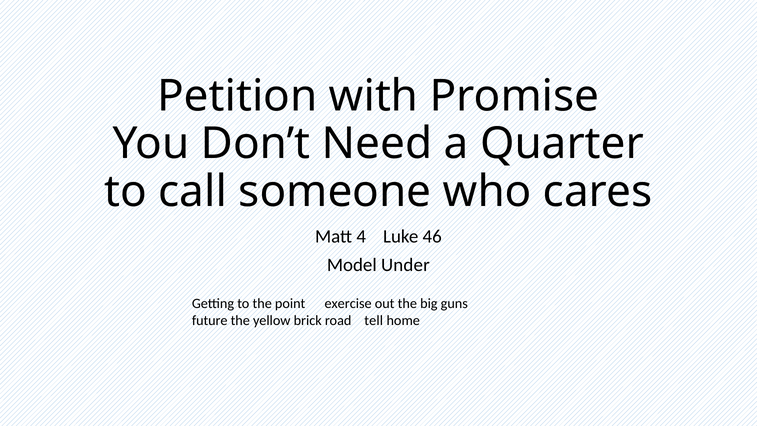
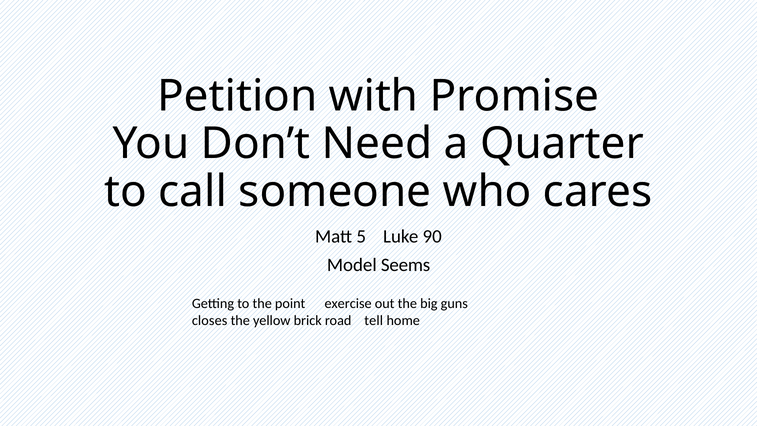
4: 4 -> 5 (361, 237)
46: 46 -> 90 (432, 237)
Under: Under -> Seems (406, 265)
future: future -> closes (210, 320)
